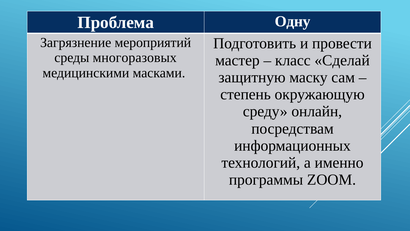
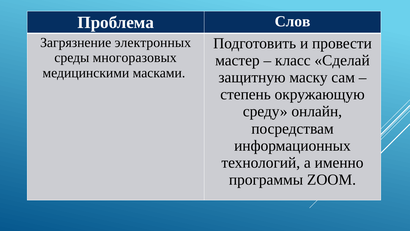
Одну: Одну -> Слов (293, 21)
мероприятий: мероприятий -> электронных (153, 42)
